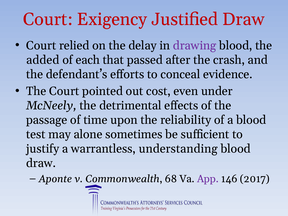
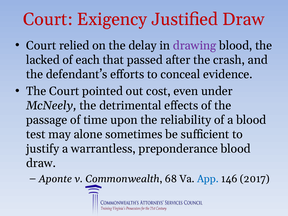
added: added -> lacked (43, 60)
understanding: understanding -> preponderance (178, 149)
App colour: purple -> blue (208, 179)
